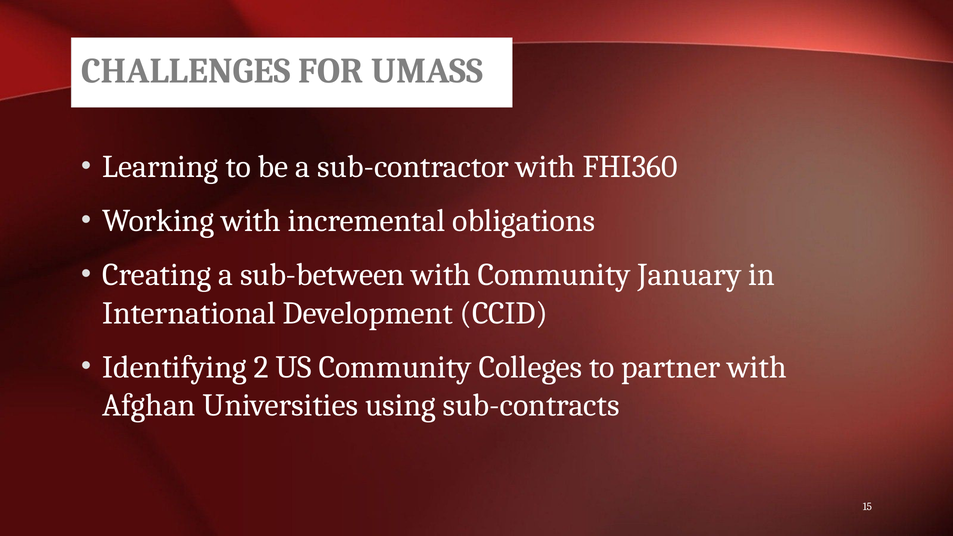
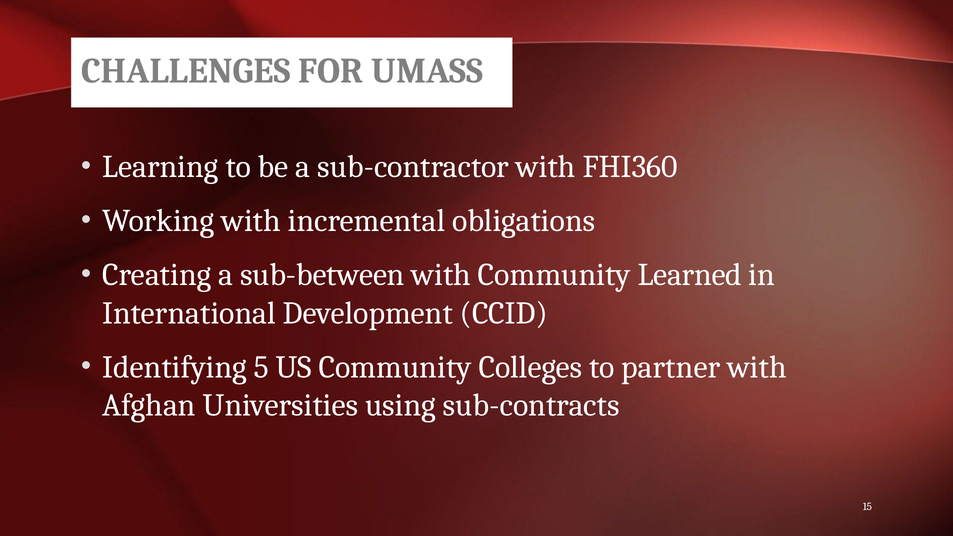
January: January -> Learned (690, 275)
2: 2 -> 5 (261, 367)
